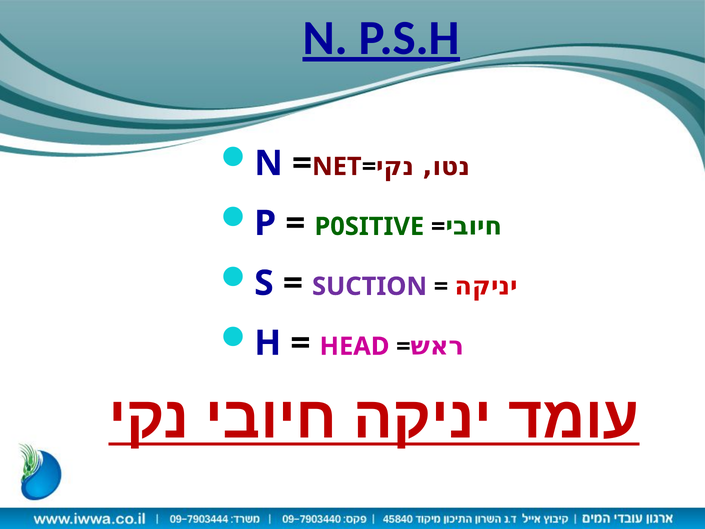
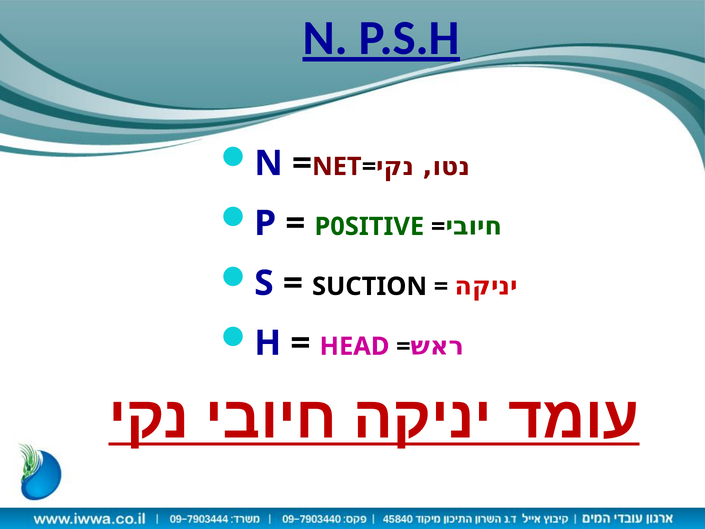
SUCTION colour: purple -> black (370, 286)
